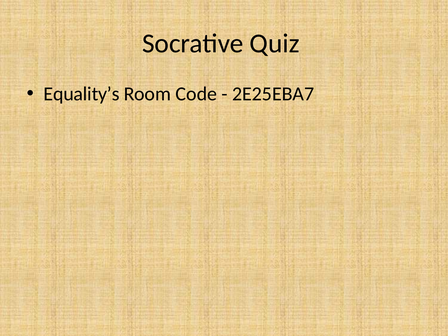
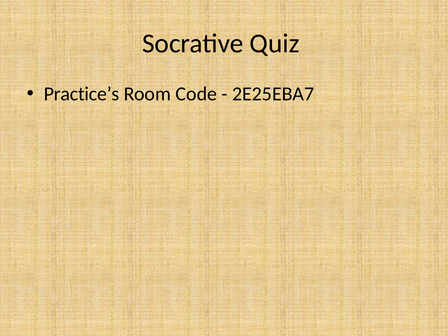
Equality’s: Equality’s -> Practice’s (82, 94)
